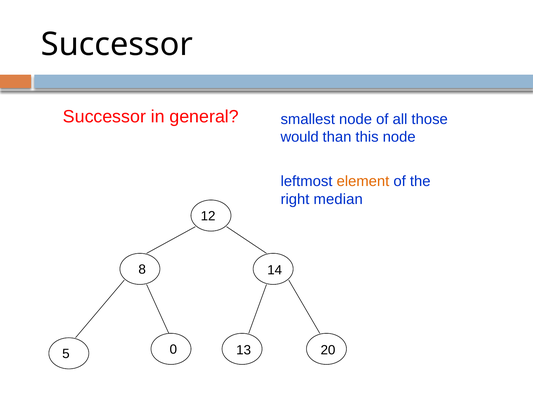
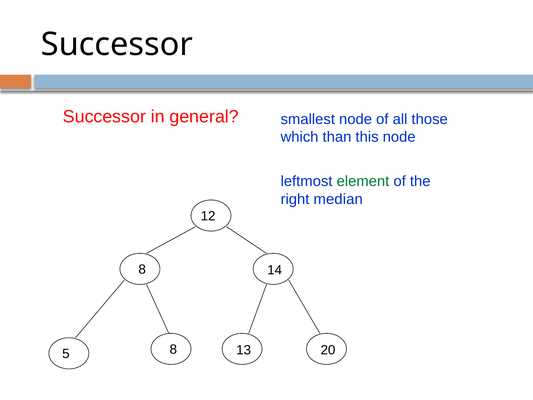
would: would -> which (300, 137)
element colour: orange -> green (363, 181)
5 0: 0 -> 8 (173, 349)
